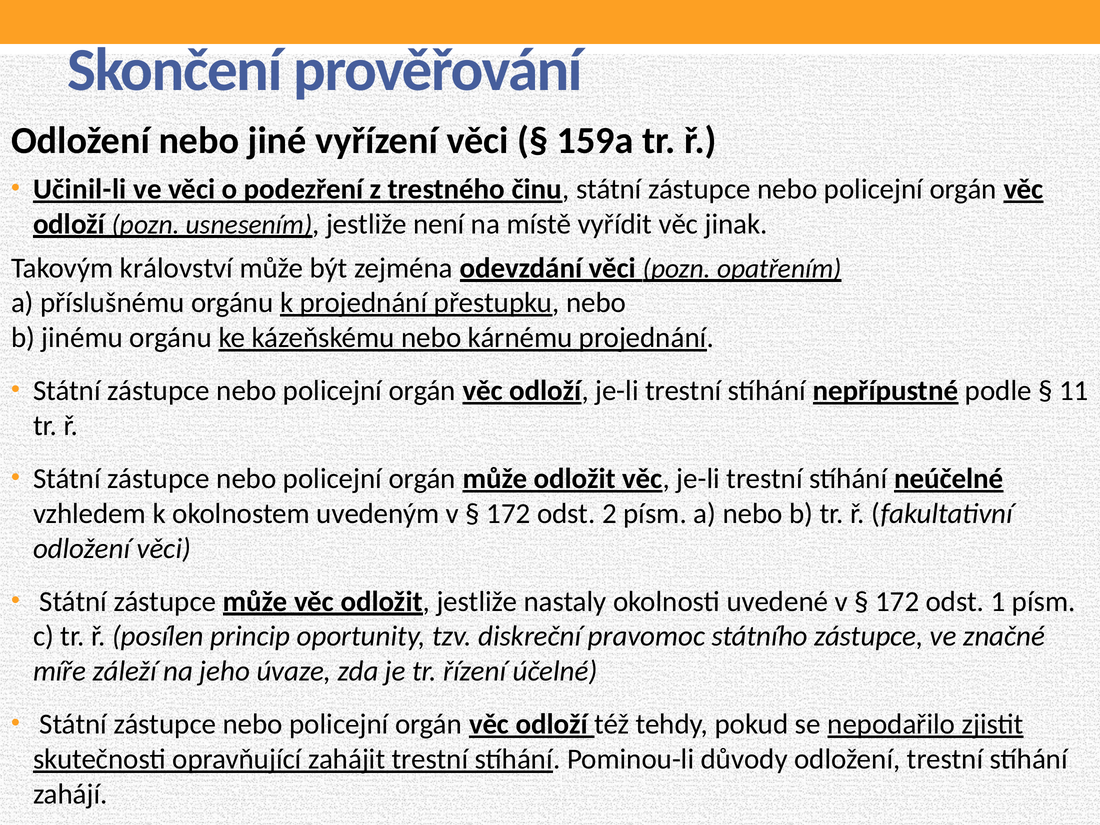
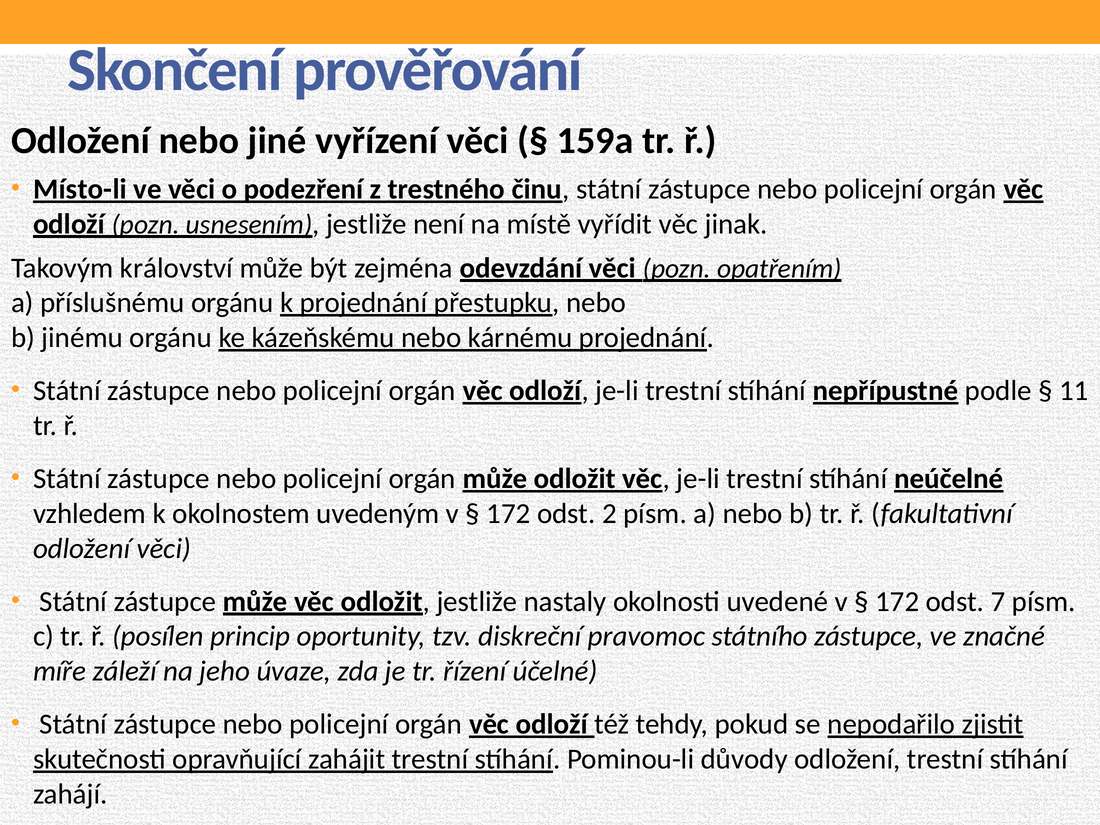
Učinil-li: Učinil-li -> Místo-li (80, 189)
1: 1 -> 7 (998, 602)
